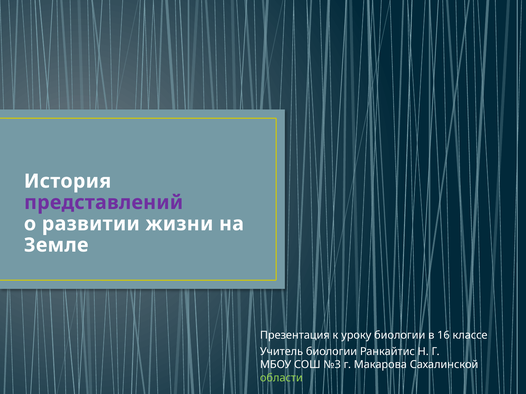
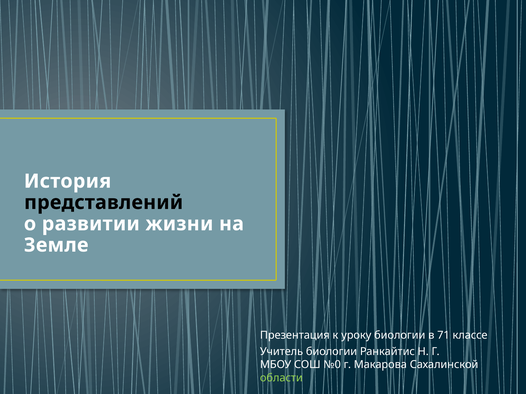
представлений colour: purple -> black (104, 203)
16: 16 -> 71 (443, 336)
№3: №3 -> №0 (332, 365)
